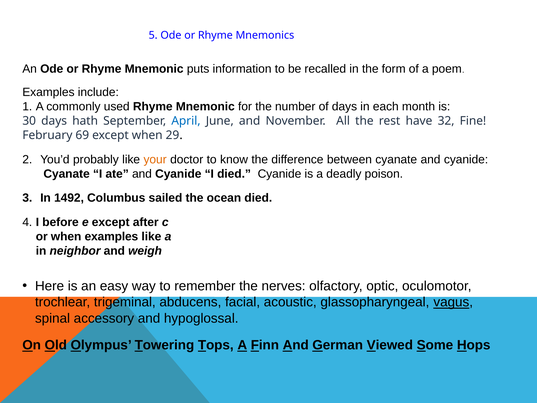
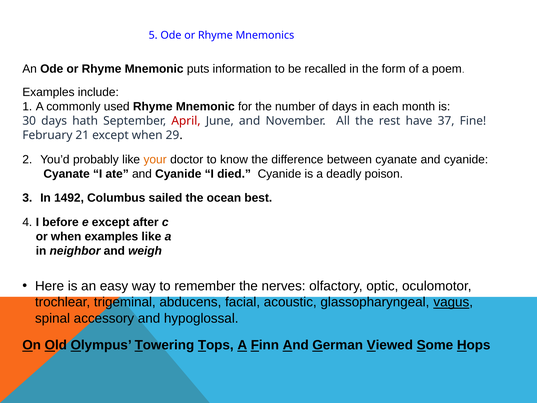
April colour: blue -> red (186, 121)
32: 32 -> 37 (446, 121)
69: 69 -> 21 (82, 135)
ocean died: died -> best (258, 198)
